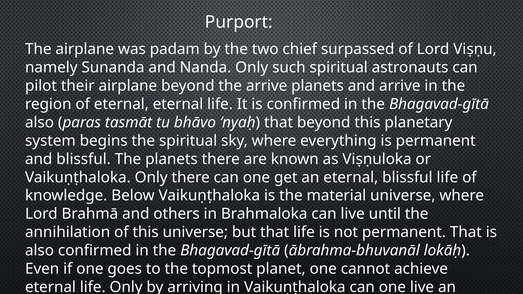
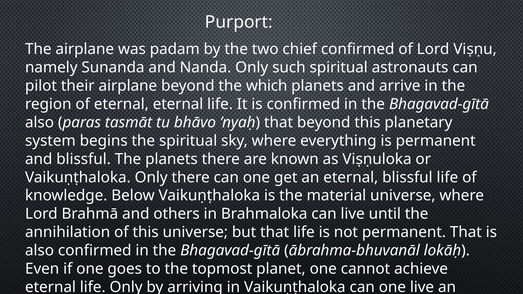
chief surpassed: surpassed -> confirmed (358, 49)
the arrive: arrive -> which (267, 86)
